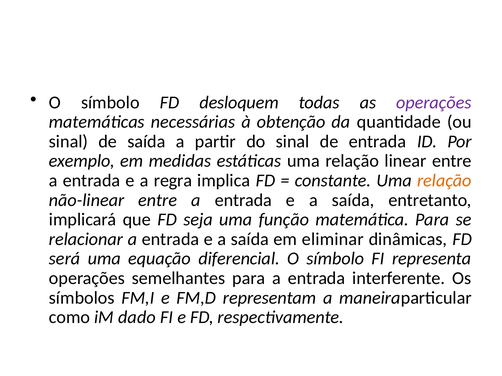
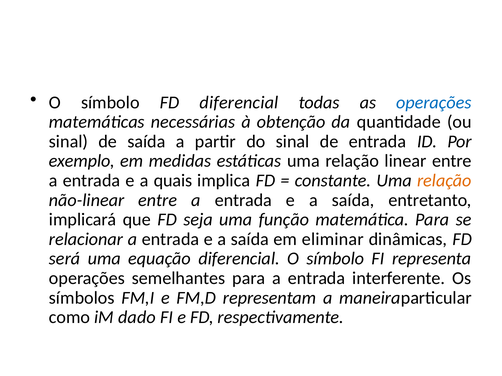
FD desloquem: desloquem -> diferencial (239, 103)
operações colour: purple -> blue (434, 103)
regra: regra -> quais (173, 181)
